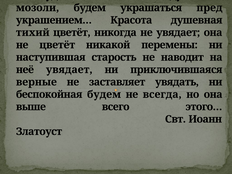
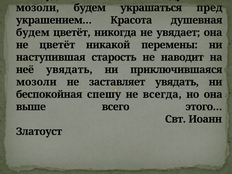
тихий: тихий -> будем (33, 33)
неё увядает: увядает -> увядать (69, 70)
верные: верные -> мозоли (36, 82)
беспокойная будем: будем -> спешу (104, 94)
